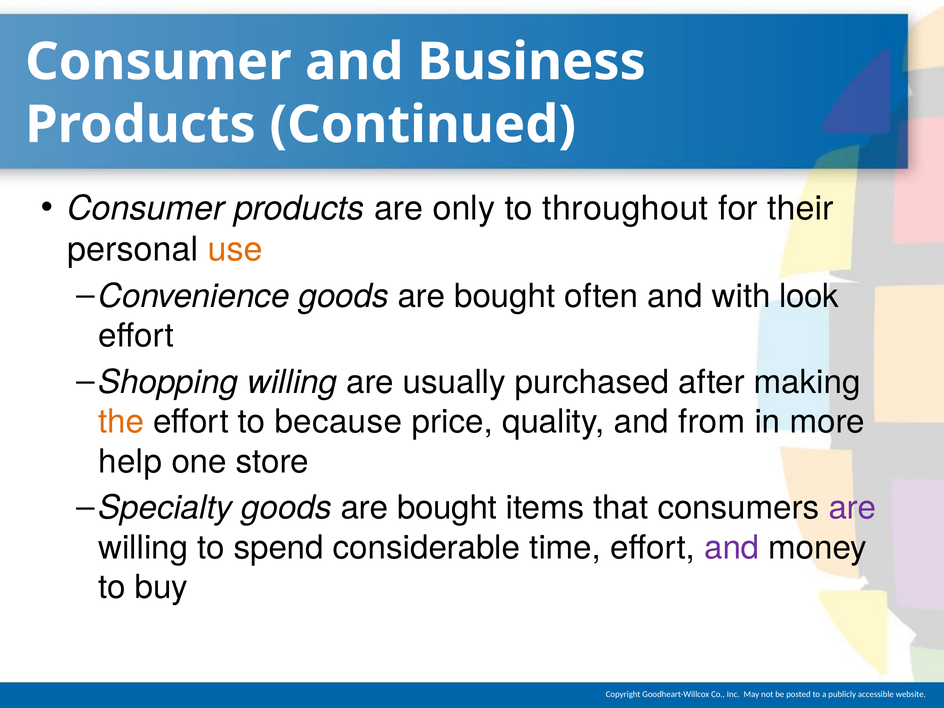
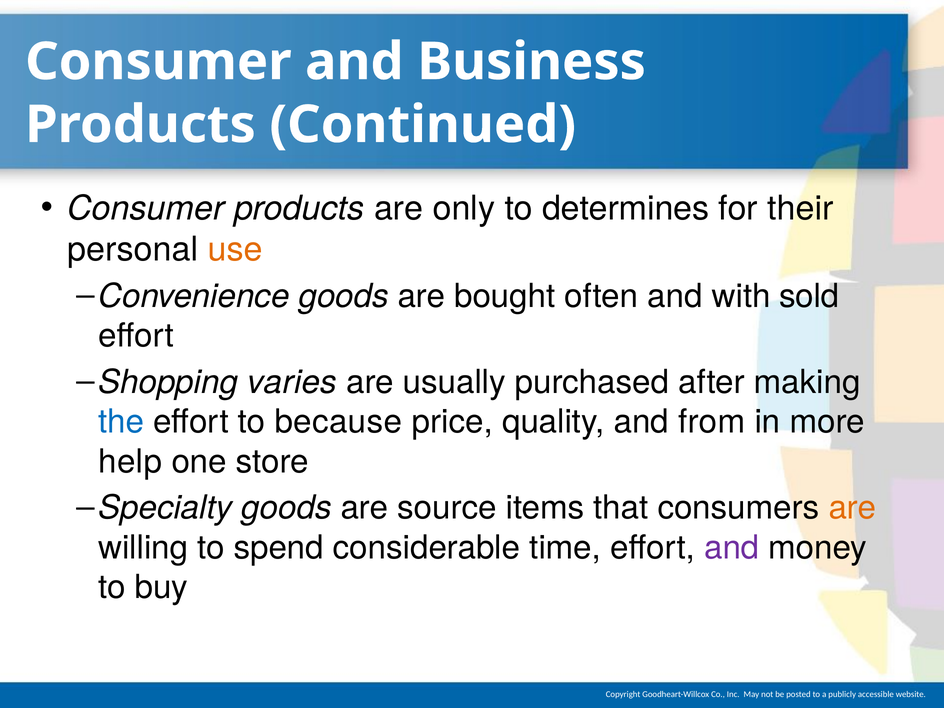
throughout: throughout -> determines (626, 208)
look: look -> sold (809, 296)
Shopping willing: willing -> varies (292, 382)
the colour: orange -> blue (121, 422)
Specialty goods are bought: bought -> source (447, 508)
are colour: purple -> orange (852, 508)
